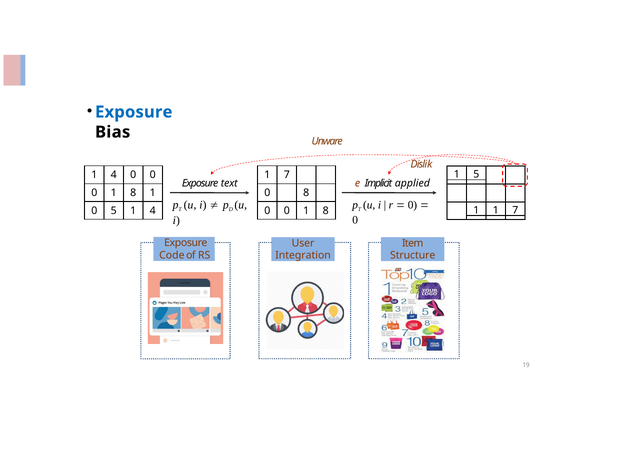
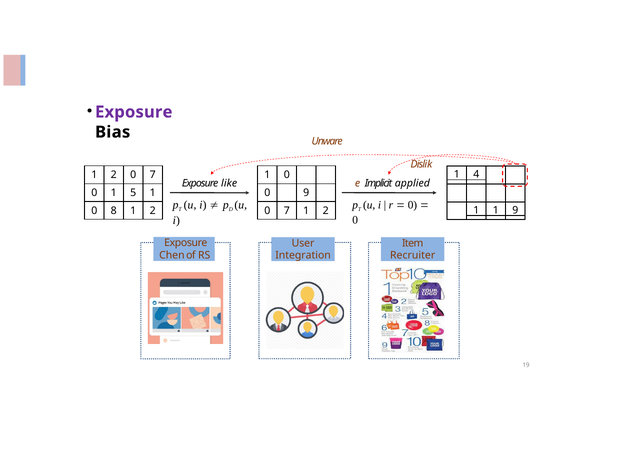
Exposure colour: blue -> purple (134, 112)
1 5: 5 -> 4 (476, 174)
4: 4 -> 2 (114, 175)
0: 0 -> 7 (153, 175)
7: 7 -> 0 (287, 175)
text: text -> like (229, 183)
8: 8 -> 5 (133, 193)
0 8: 8 -> 9 (306, 193)
1 1 7: 7 -> 9 (515, 210)
0 5: 5 -> 8 (114, 211)
4: 4 -> 2 (153, 211)
0: 0 -> 7 (287, 211)
8: 8 -> 2 (326, 211)
Code: Code -> Chen (172, 255)
Structure: Structure -> Recruiter (413, 256)
